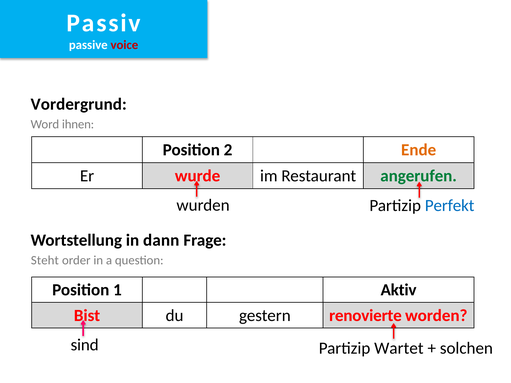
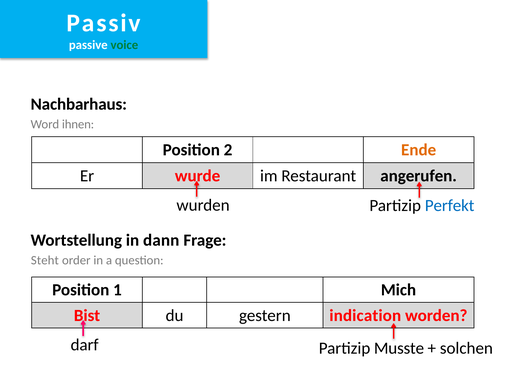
voice colour: red -> green (124, 45)
Vordergrund: Vordergrund -> Nachbarhaus (79, 104)
angerufen colour: green -> black (419, 176)
Aktiv: Aktiv -> Mich (398, 290)
renovierte: renovierte -> indication (365, 316)
sind: sind -> darf (85, 345)
Wartet: Wartet -> Musste (399, 348)
